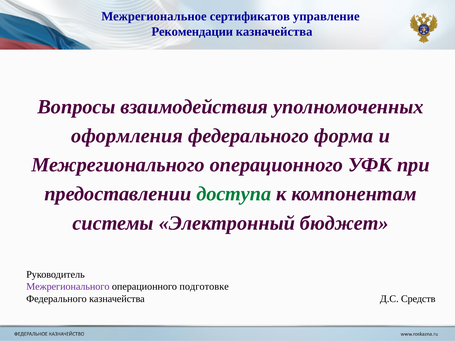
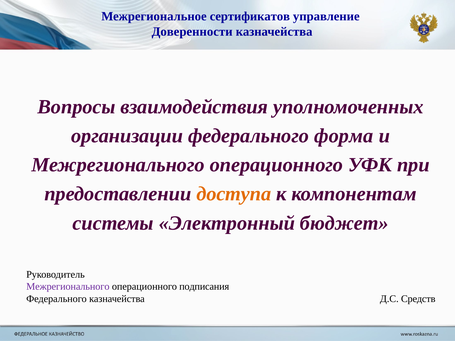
Рекомендации: Рекомендации -> Доверенности (192, 32)
оформления: оформления -> организации (127, 136)
доступа colour: green -> orange (234, 194)
подготовке: подготовке -> подписания (204, 287)
